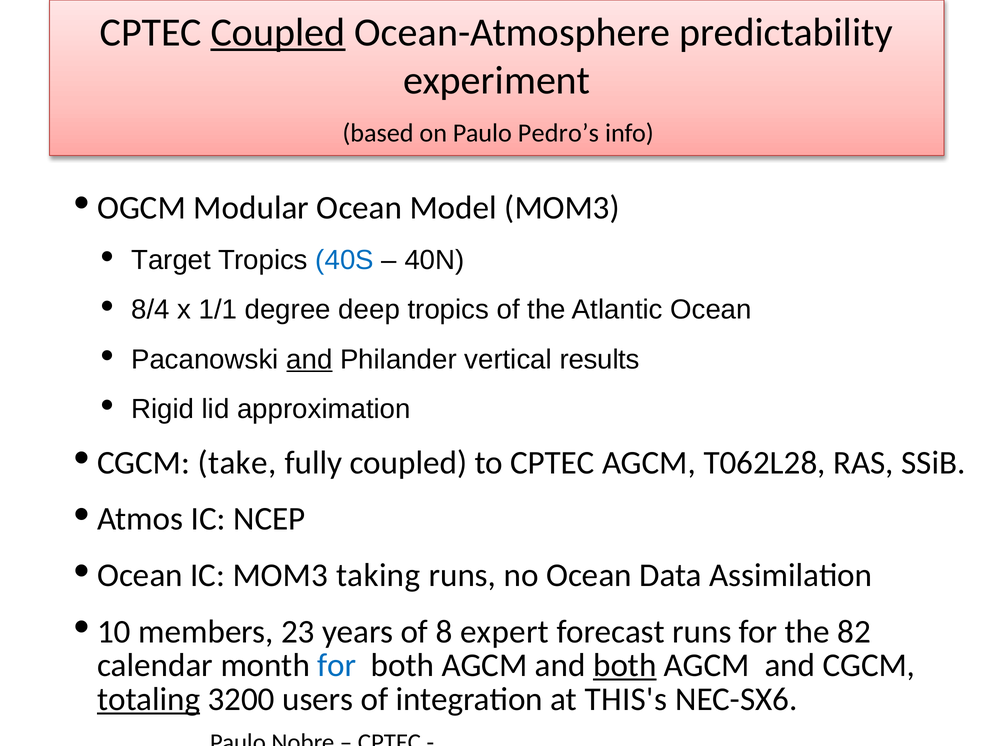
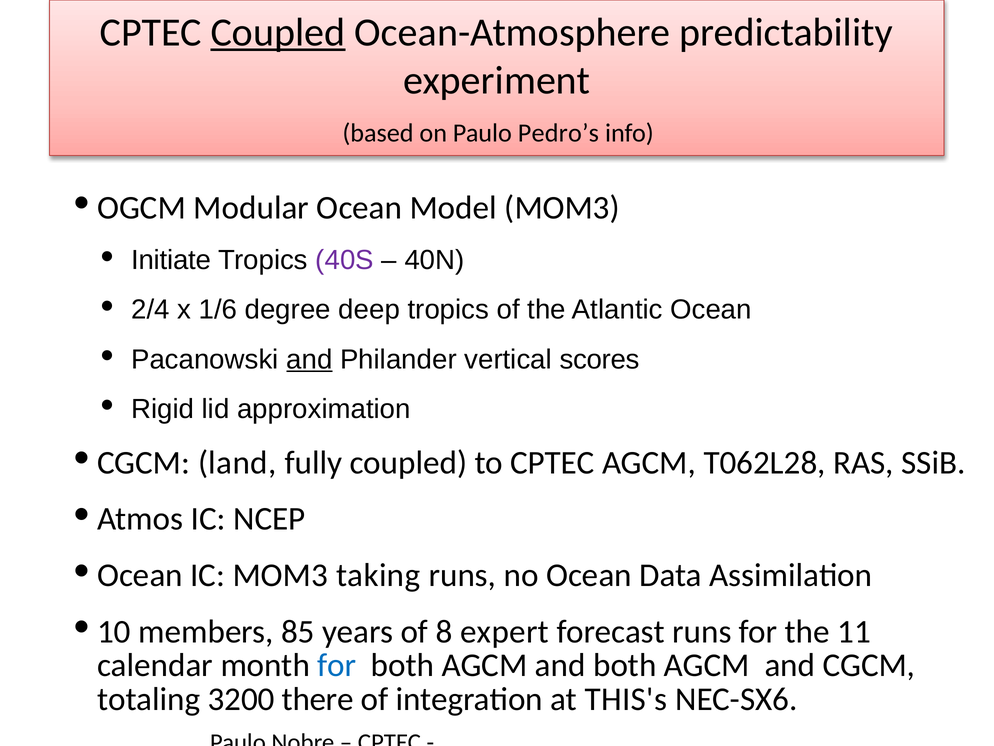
Target: Target -> Initiate (171, 260)
40S colour: blue -> purple (345, 260)
8/4: 8/4 -> 2/4 (150, 310)
1/1: 1/1 -> 1/6 (218, 310)
results: results -> scores (600, 359)
take: take -> land (237, 462)
23: 23 -> 85 (298, 631)
82: 82 -> 11 (854, 631)
both underline: present -> none (625, 665)
totaling underline: present -> none (149, 699)
users: users -> there (318, 699)
